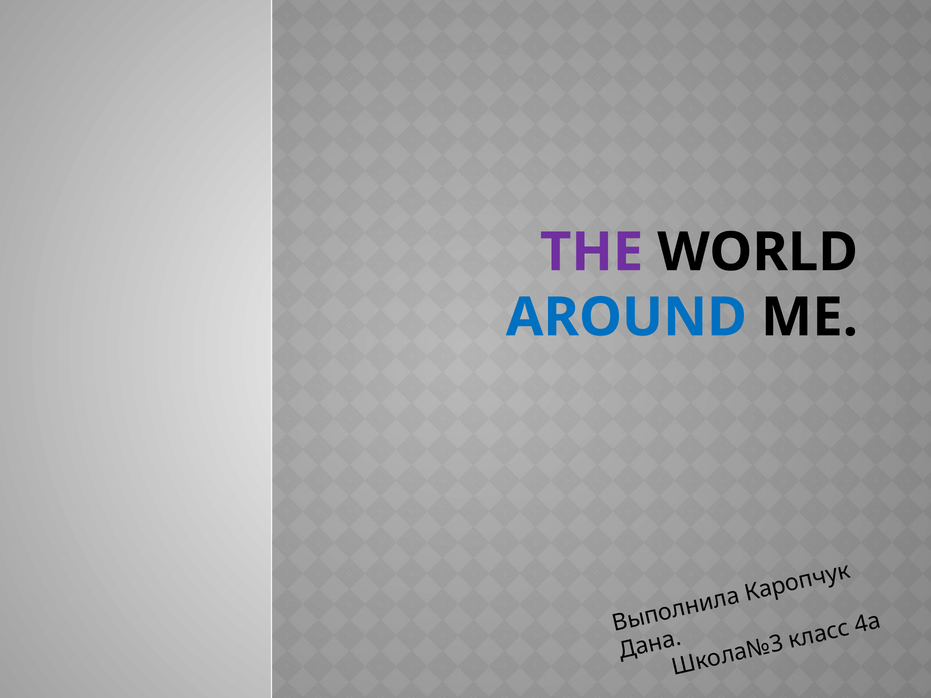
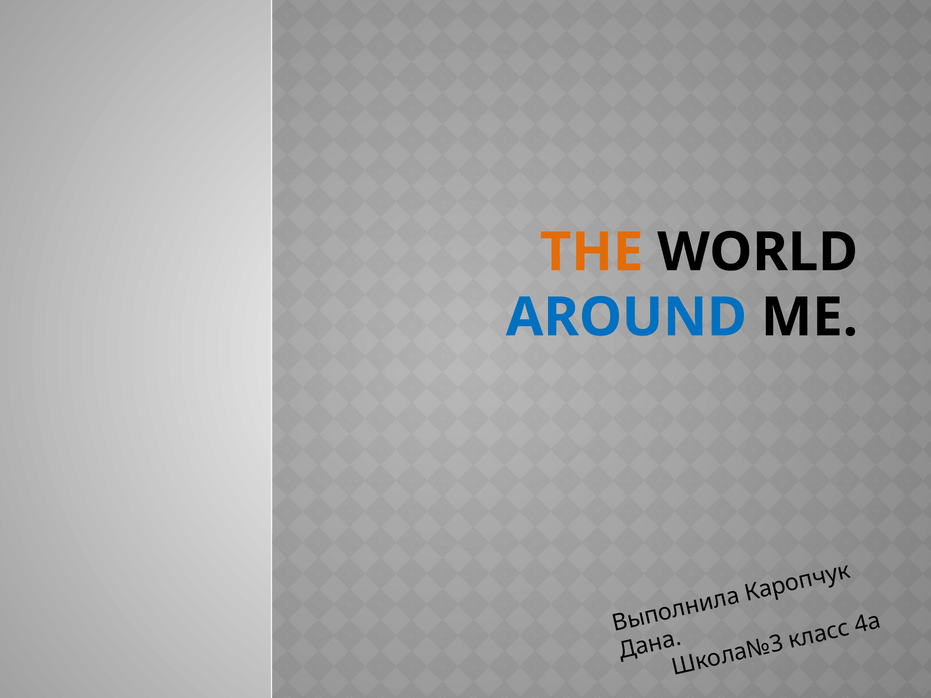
THE colour: purple -> orange (592, 252)
